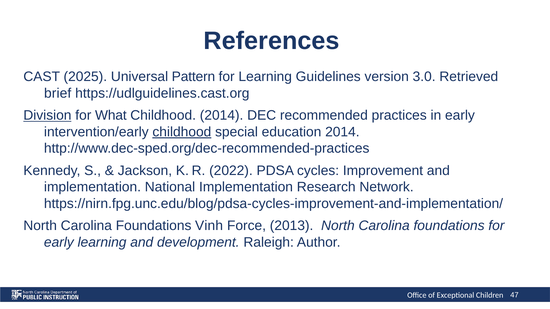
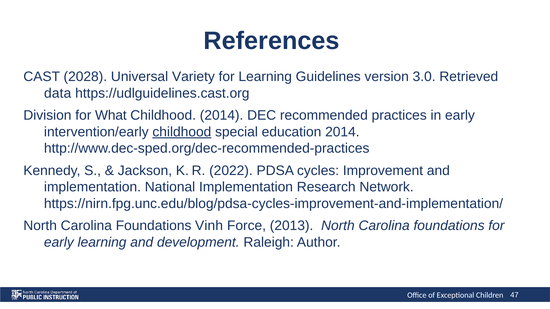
2025: 2025 -> 2028 (85, 77)
Pattern: Pattern -> Variety (193, 77)
brief: brief -> data (58, 93)
Division underline: present -> none (47, 116)
